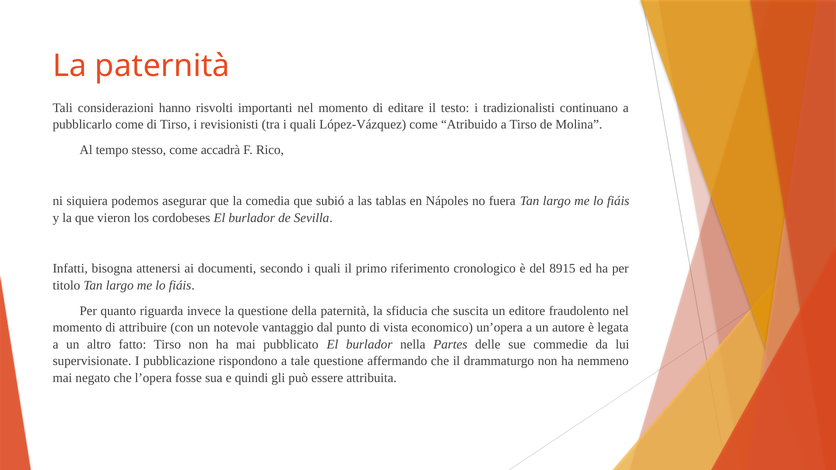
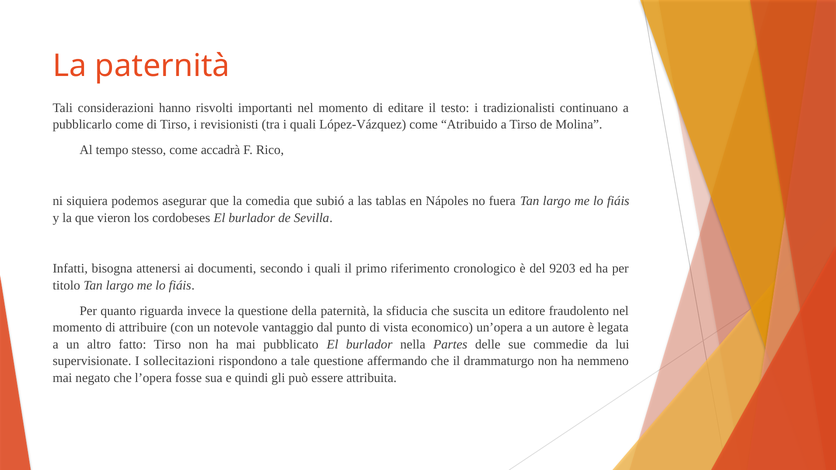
8915: 8915 -> 9203 (562, 269)
pubblicazione: pubblicazione -> sollecitazioni (179, 361)
